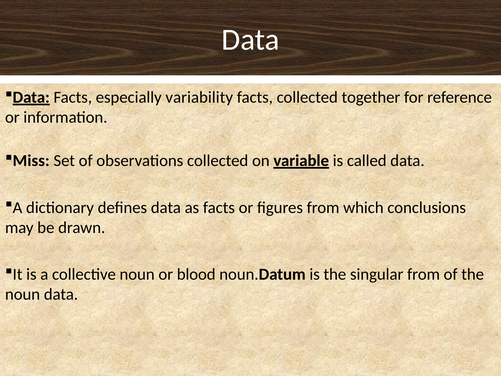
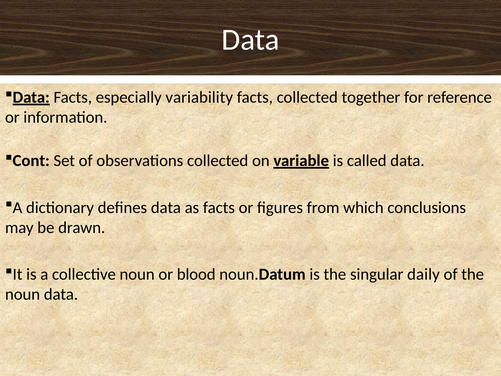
Miss: Miss -> Cont (31, 161)
singular from: from -> daily (423, 274)
